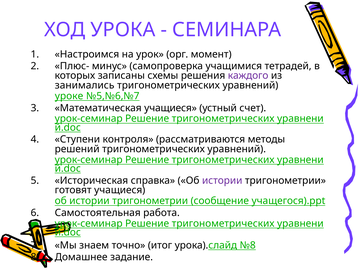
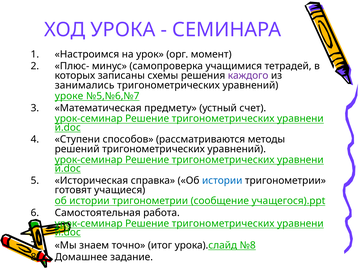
Математическая учащиеся: учащиеся -> предмету (170, 108)
контроля: контроля -> способов (128, 139)
истории colour: purple -> blue (222, 180)
